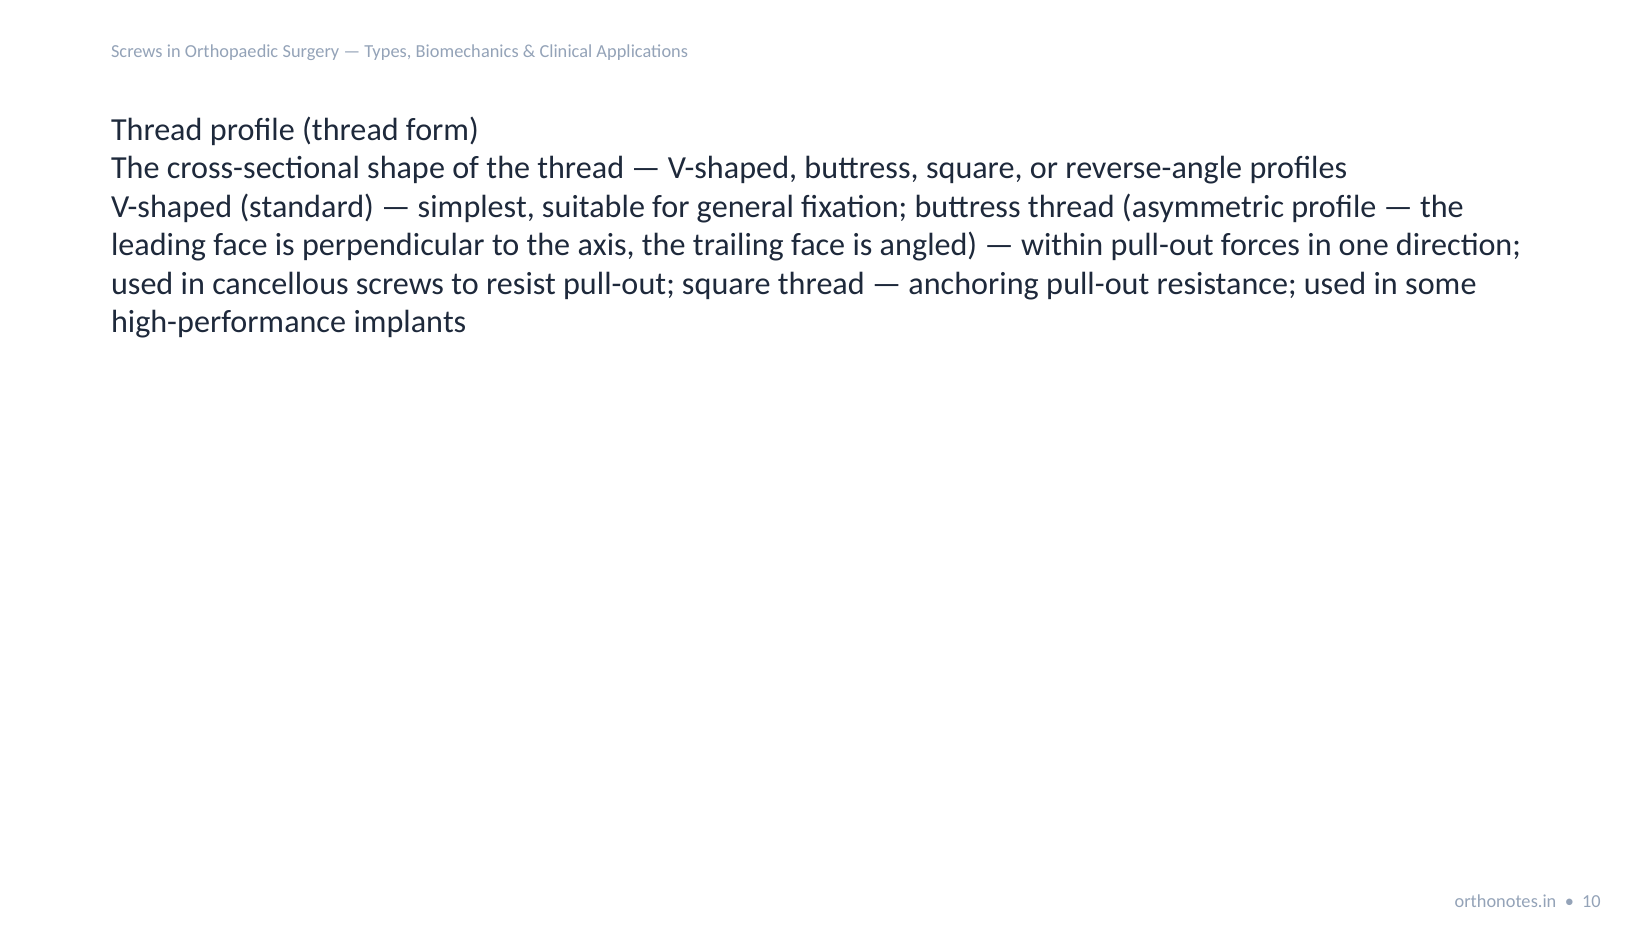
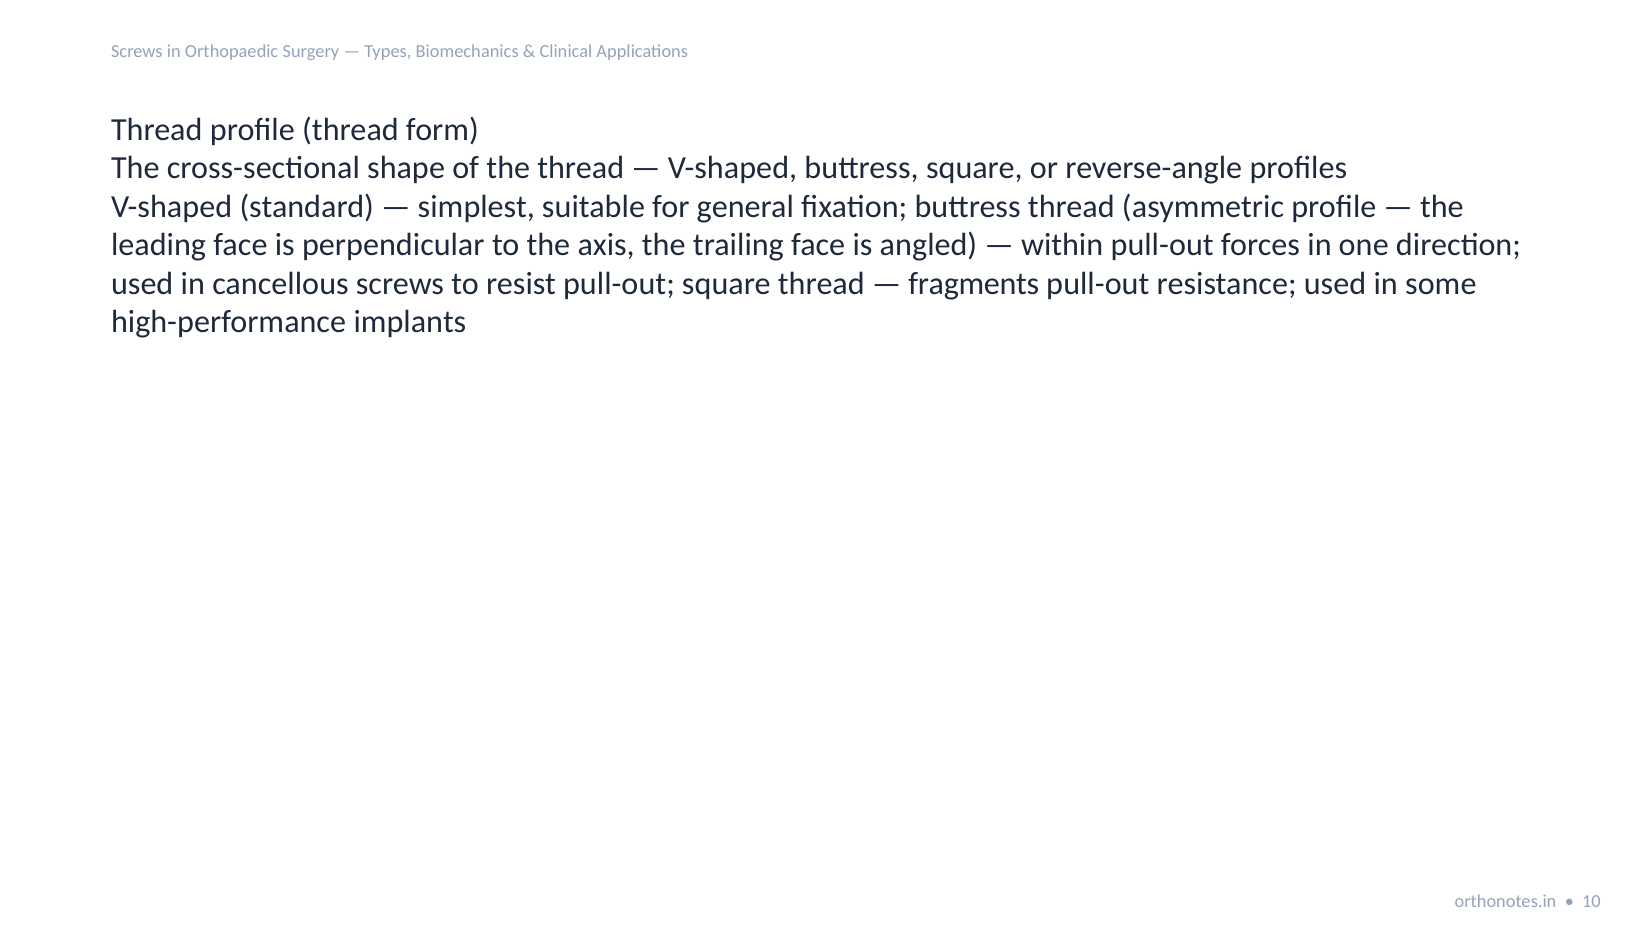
anchoring: anchoring -> fragments (974, 284)
